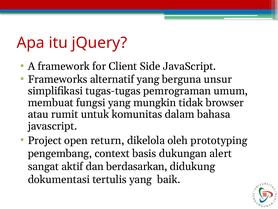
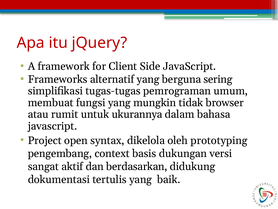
unsur: unsur -> sering (218, 79)
komunitas: komunitas -> ukurannya (137, 114)
return: return -> syntax (107, 140)
alert: alert -> versi (221, 153)
